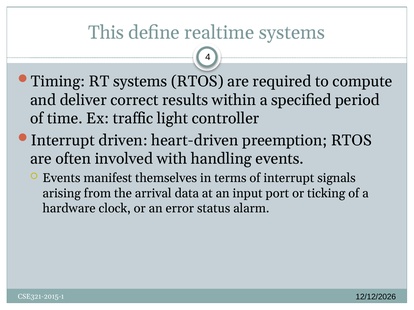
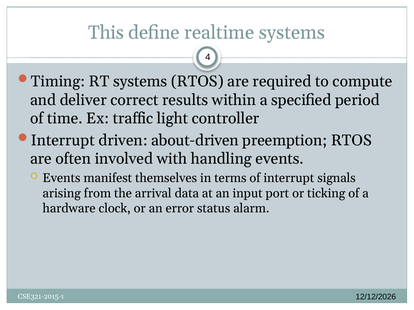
heart-driven: heart-driven -> about-driven (195, 140)
